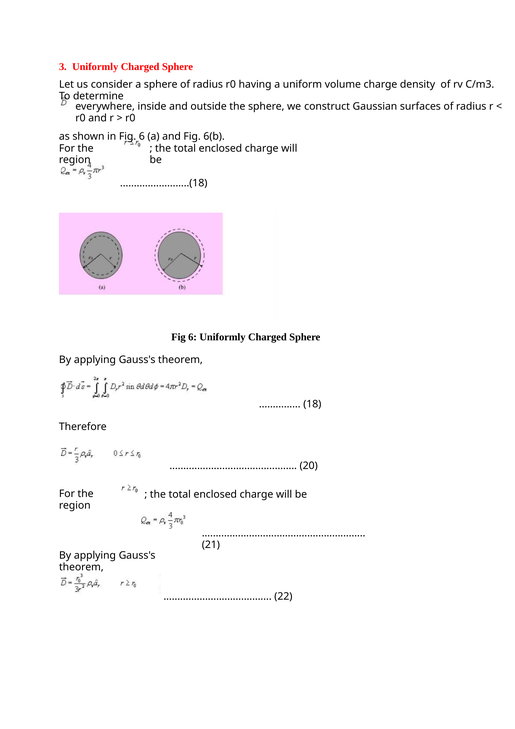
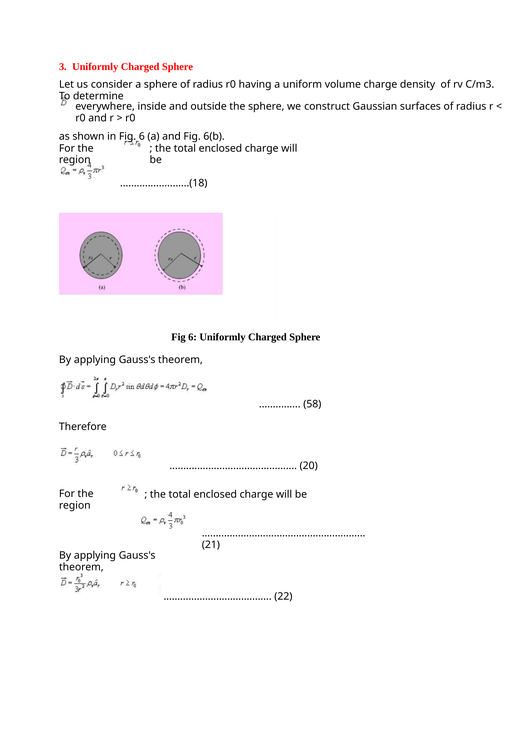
18: 18 -> 58 (312, 404)
